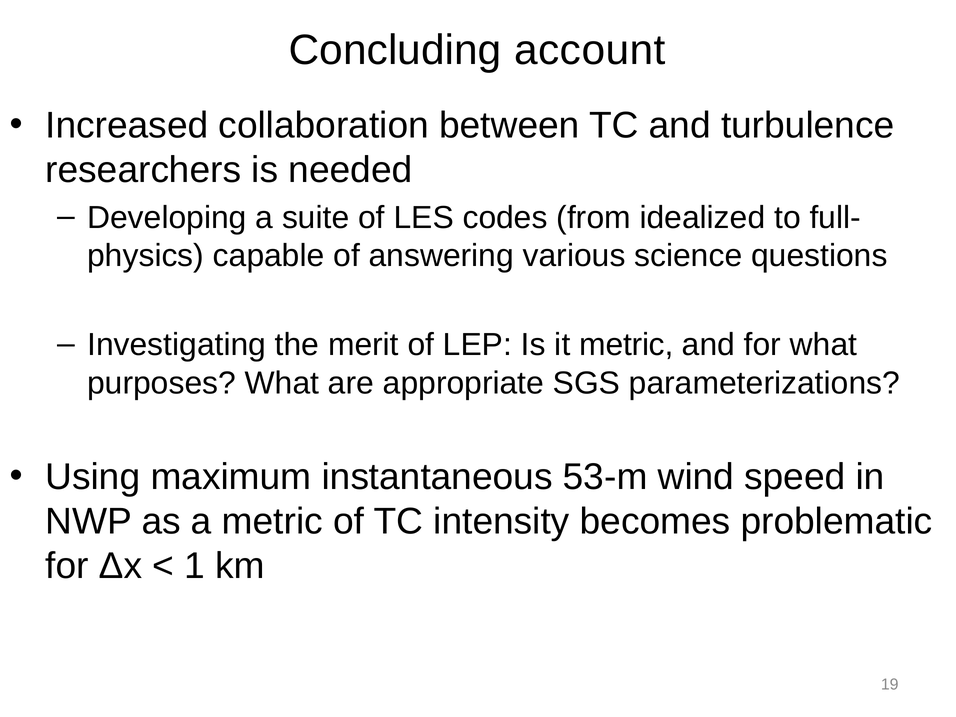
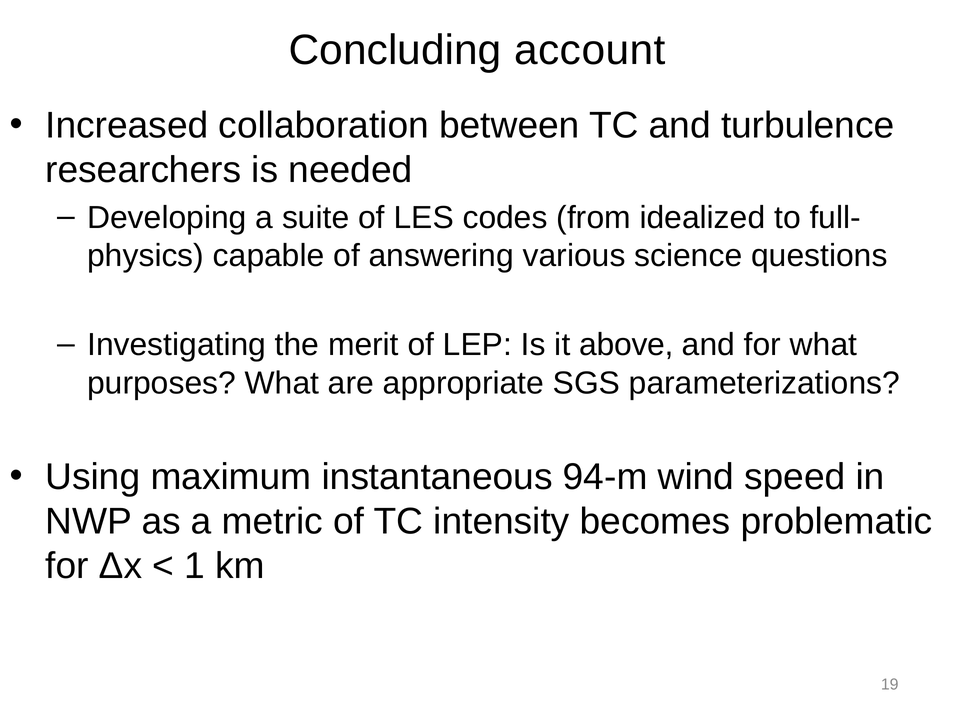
it metric: metric -> above (626, 345)
53-m: 53-m -> 94-m (605, 477)
